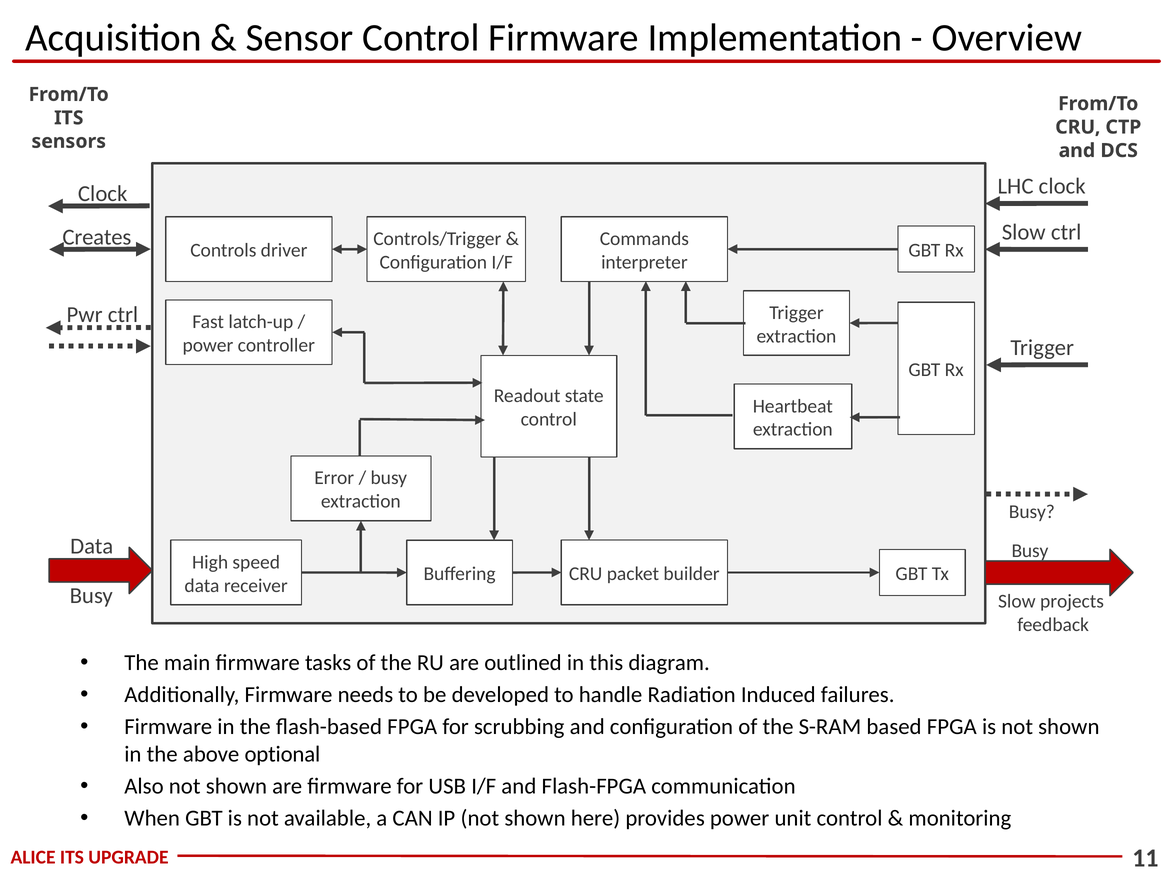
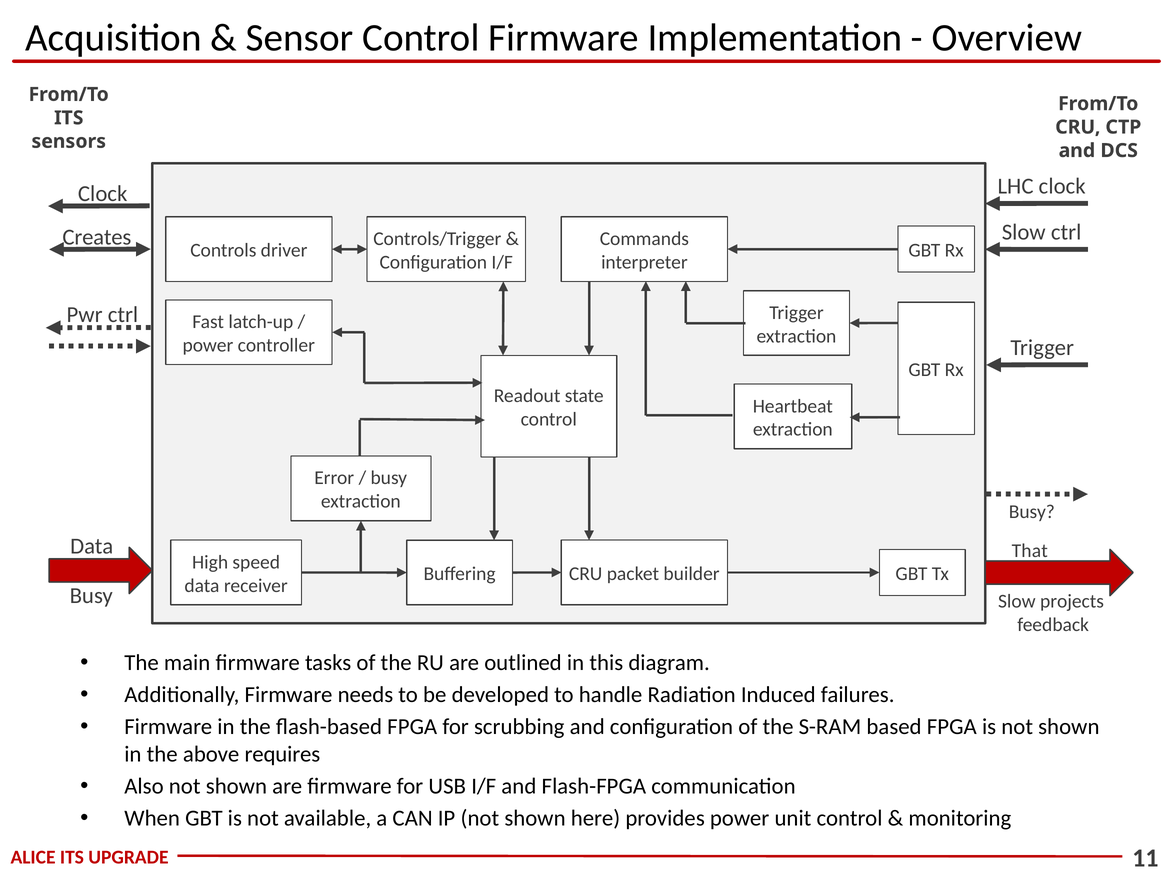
Busy: Busy -> That (1030, 551)
optional: optional -> requires (282, 754)
